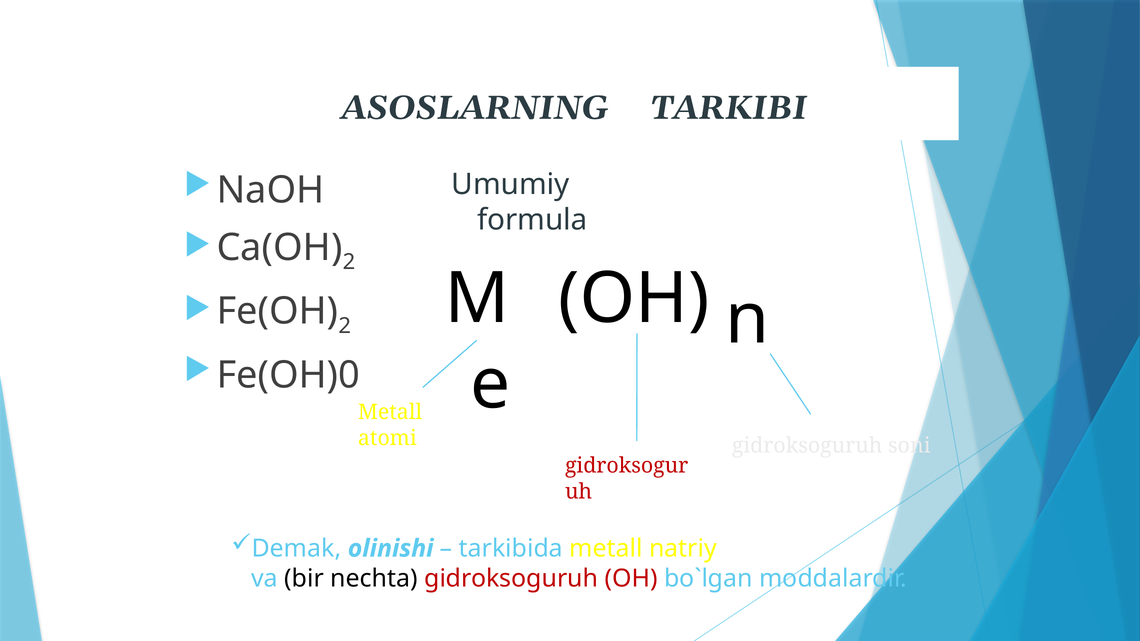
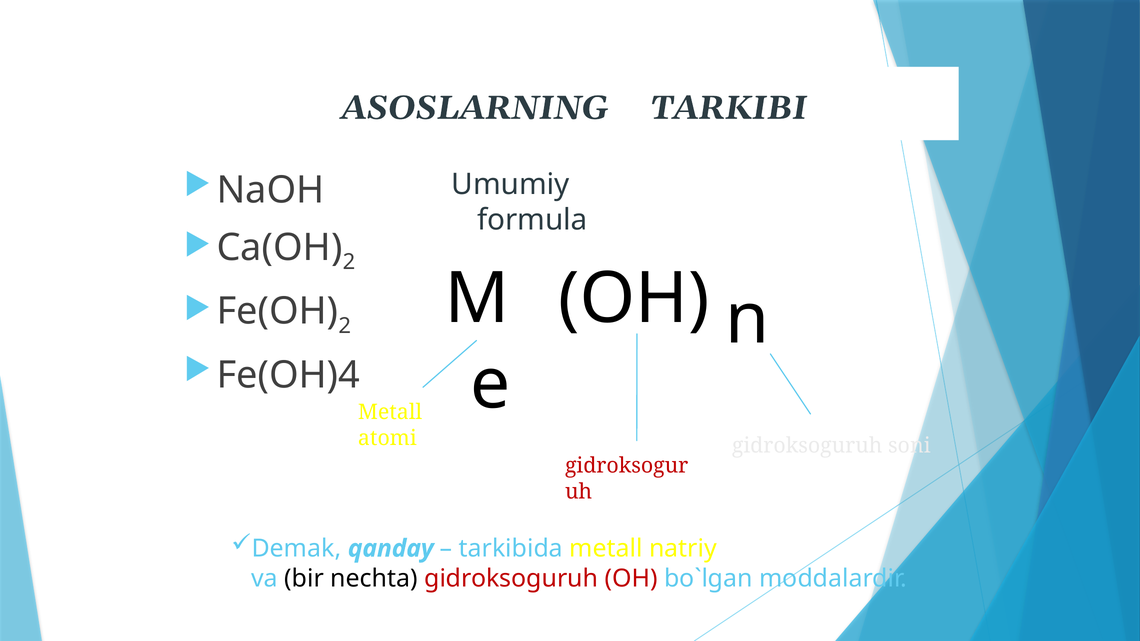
Fe(OH)0: Fe(OH)0 -> Fe(OH)4 (288, 375)
olinishi: olinishi -> qanday (391, 549)
